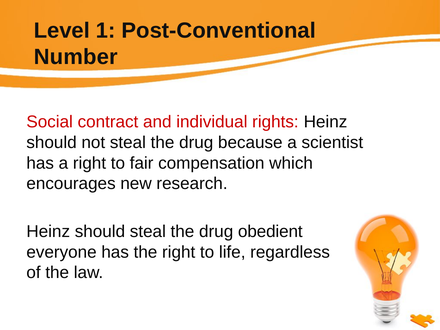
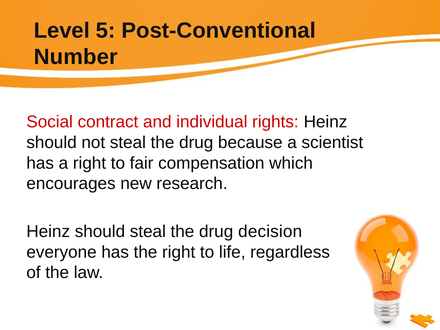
1: 1 -> 5 (106, 31)
obedient: obedient -> decision (270, 232)
